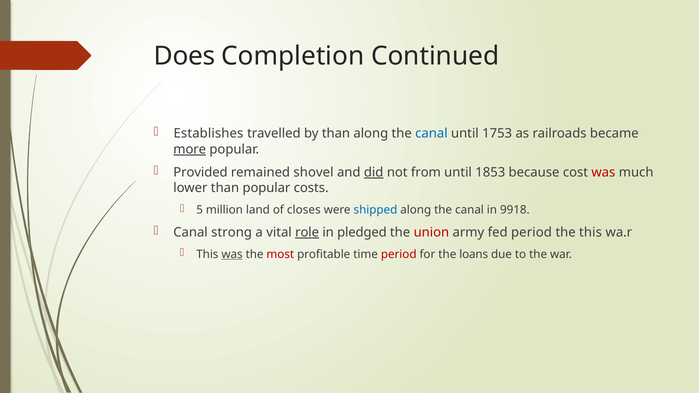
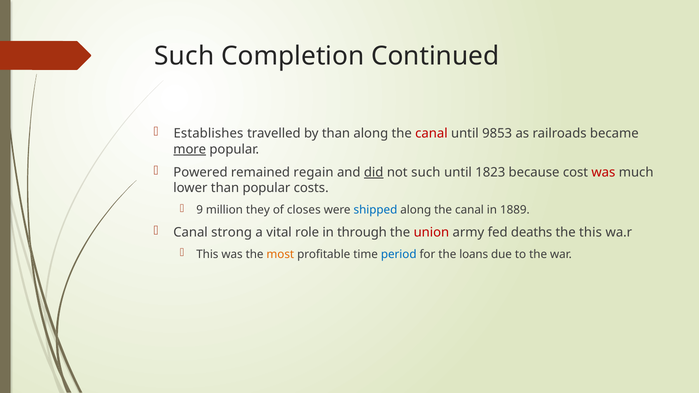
Does: Does -> Such (184, 56)
canal colour: blue -> red (431, 134)
1753: 1753 -> 9853 (497, 134)
Provided: Provided -> Powered (200, 172)
shovel: shovel -> regain (314, 172)
not from: from -> such (426, 172)
1853: 1853 -> 1823 (490, 172)
5: 5 -> 9 (200, 210)
land: land -> they (258, 210)
9918: 9918 -> 1889 (515, 210)
role underline: present -> none (307, 232)
pledged: pledged -> through (362, 232)
fed period: period -> deaths (532, 232)
was underline: present -> none (232, 255)
most colour: red -> orange (280, 255)
period colour: red -> blue (399, 255)
